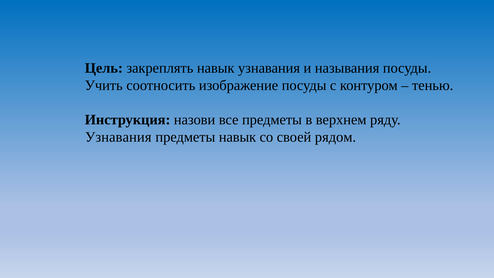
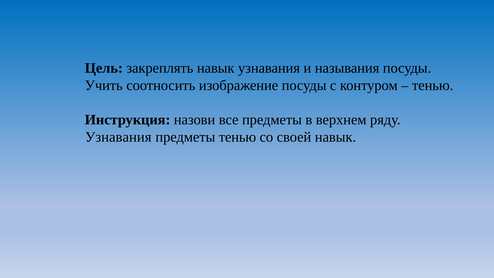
предметы навык: навык -> тенью (238, 137)
своей рядом: рядом -> навык (335, 137)
